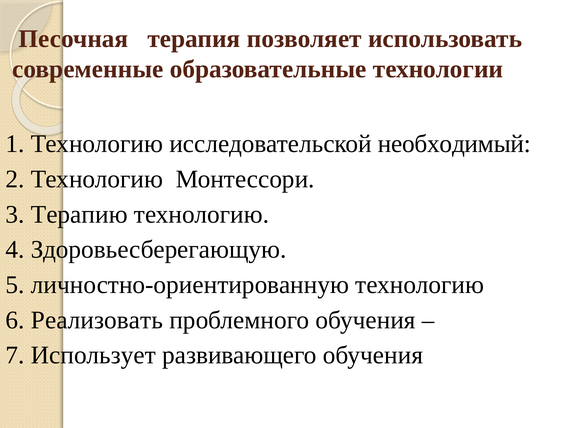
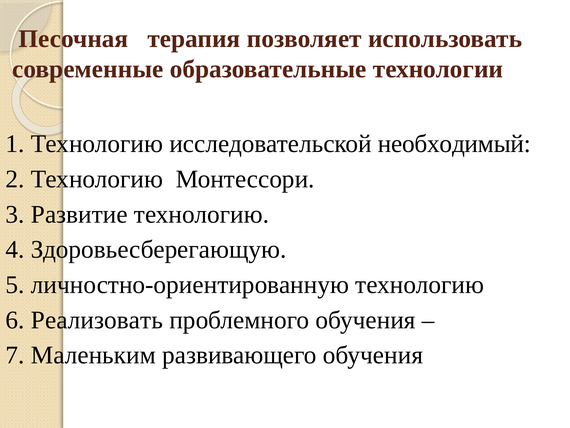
Терапию: Терапию -> Развитие (79, 214)
Использует: Использует -> Маленьким (93, 355)
